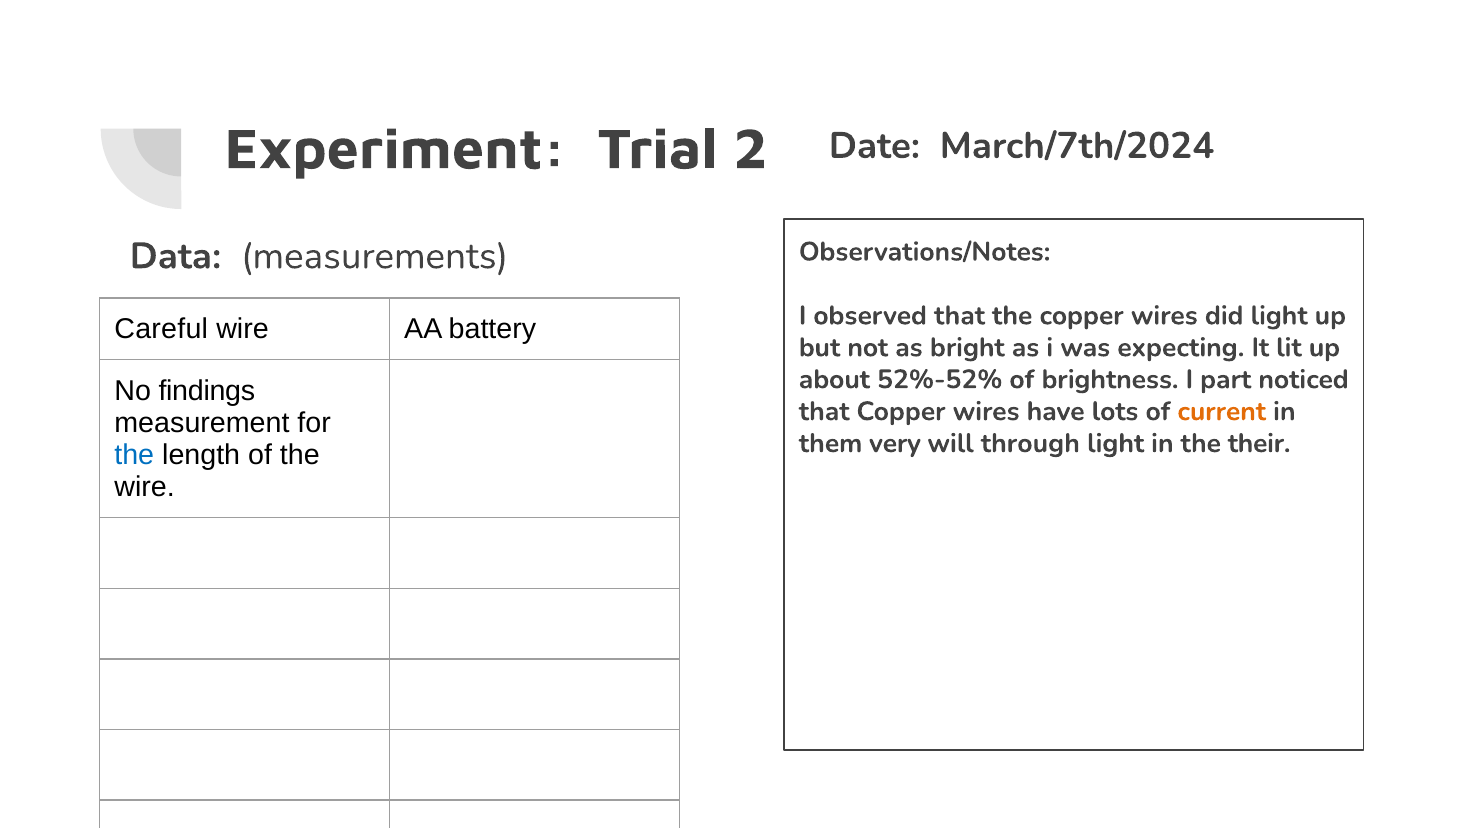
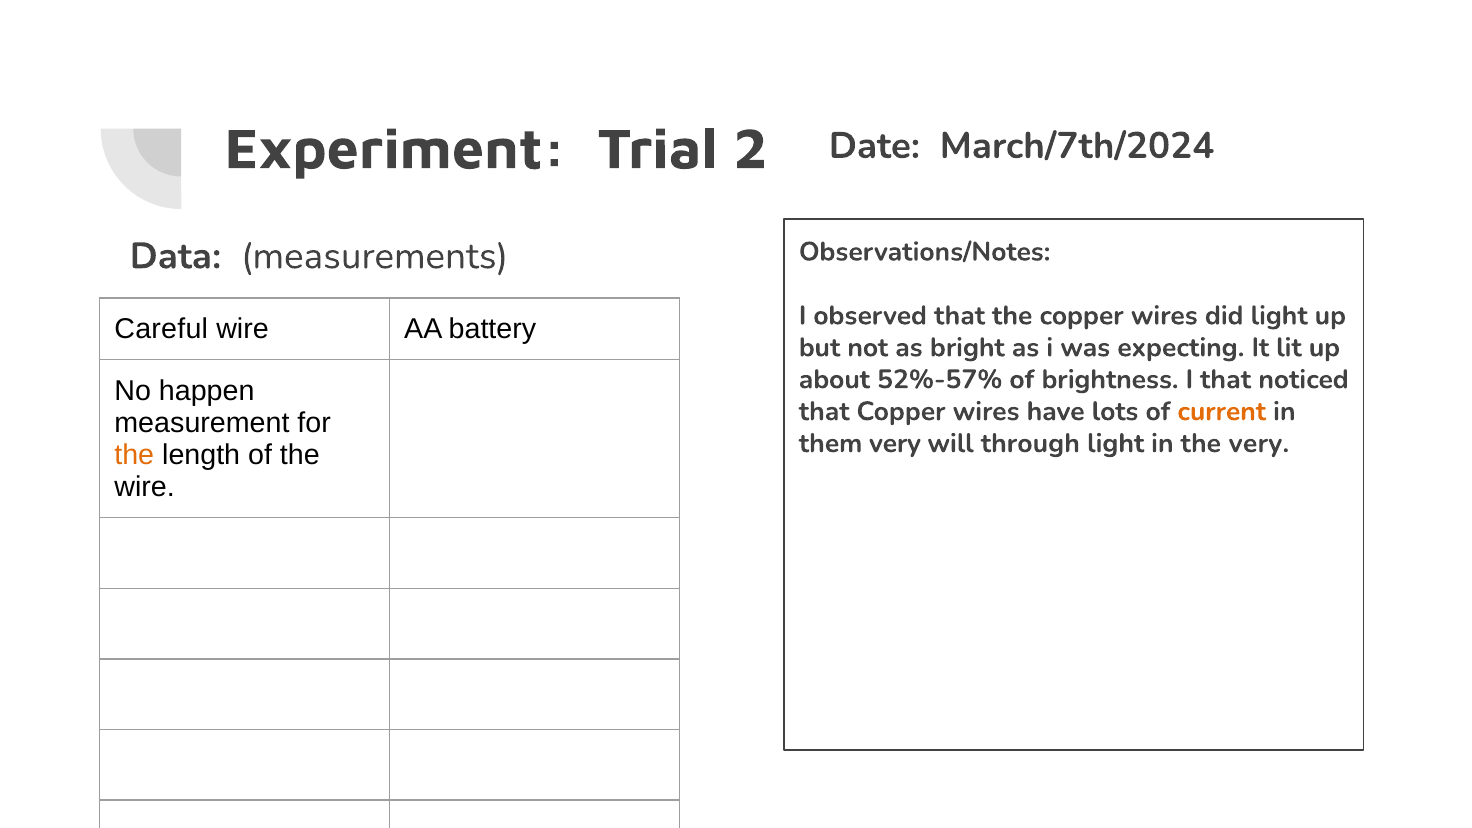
52%-52%: 52%-52% -> 52%-57% (940, 379)
I part: part -> that (1226, 379)
findings: findings -> happen (207, 391)
the their: their -> very (1259, 443)
the colour: blue -> orange (134, 455)
